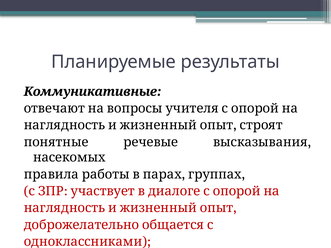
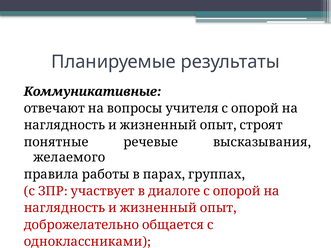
насекомых: насекомых -> желаемого (69, 158)
